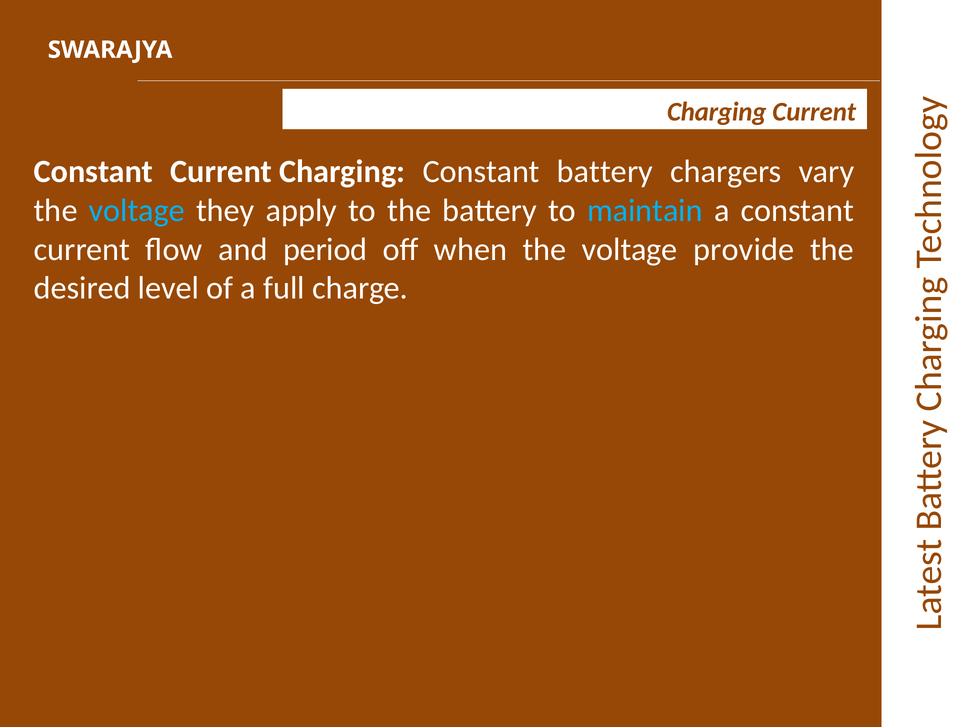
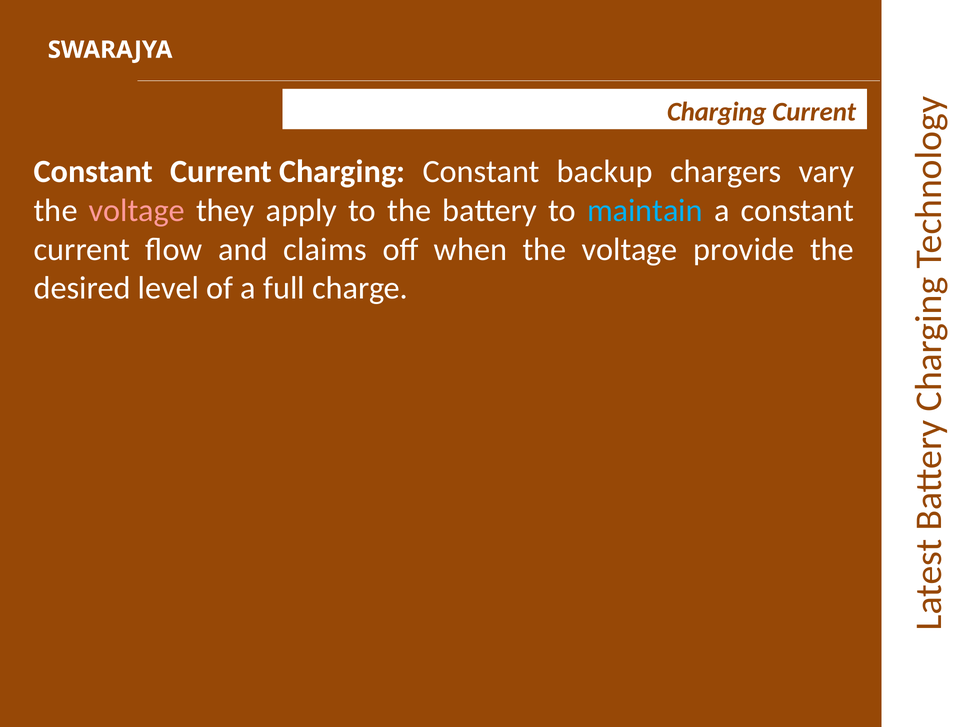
Constant battery: battery -> backup (605, 172)
voltage colour: light blue -> pink (137, 210)
period: period -> claims (325, 249)
